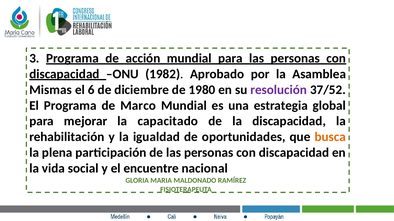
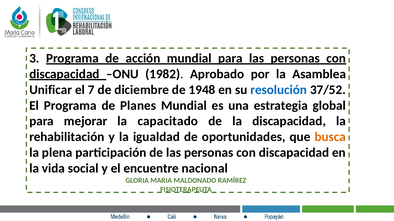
Mismas: Mismas -> Unificar (51, 90)
6: 6 -> 7 (91, 90)
1980: 1980 -> 1948 (202, 90)
resolución colour: purple -> blue (279, 90)
Marco: Marco -> Planes (138, 106)
